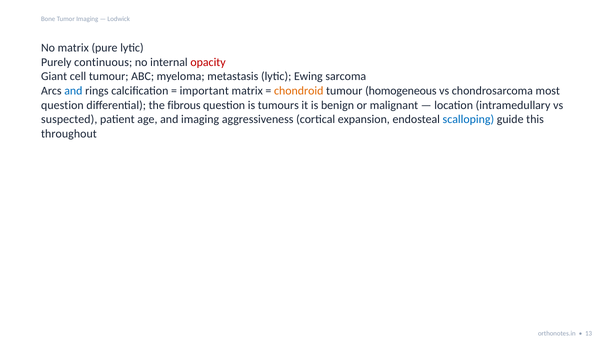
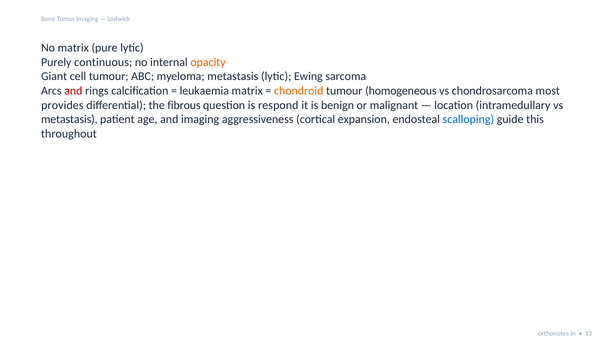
opacity colour: red -> orange (208, 62)
and colour: blue -> red (73, 91)
important: important -> leukaemia (204, 91)
question: question -> provides (62, 105)
tumours: tumours -> respond (278, 105)
suspected: suspected -> metastasis (69, 119)
